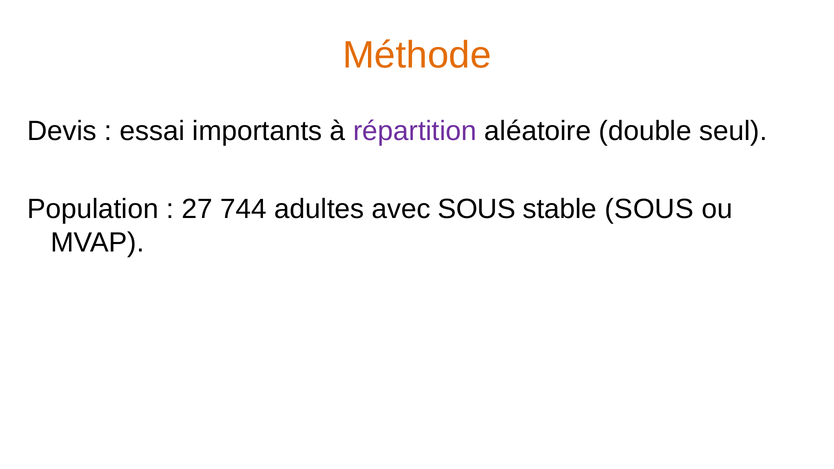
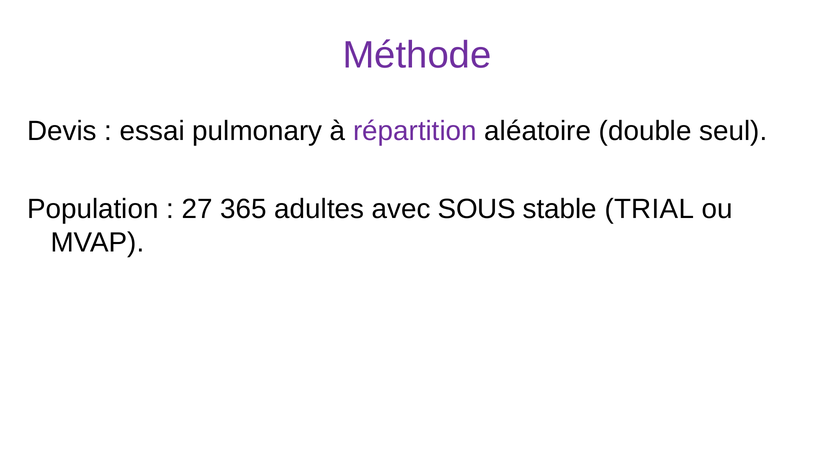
Méthode colour: orange -> purple (417, 55)
importants: importants -> pulmonary (257, 131)
744: 744 -> 365 (244, 209)
stable SOUS: SOUS -> TRIAL (649, 209)
